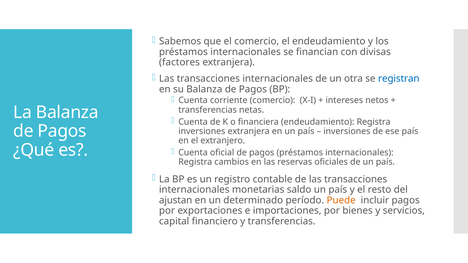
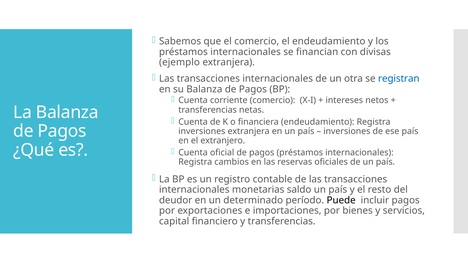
factores: factores -> ejemplo (179, 62)
ajustan: ajustan -> deudor (176, 200)
Puede colour: orange -> black (341, 200)
